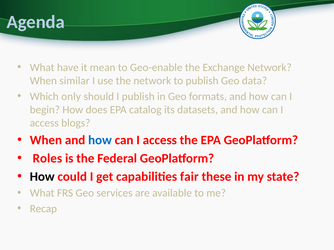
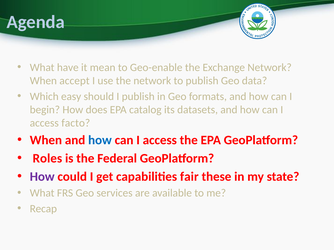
similar: similar -> accept (75, 81)
only: only -> easy (71, 97)
blogs: blogs -> facto (76, 123)
How colour: black -> purple (42, 177)
